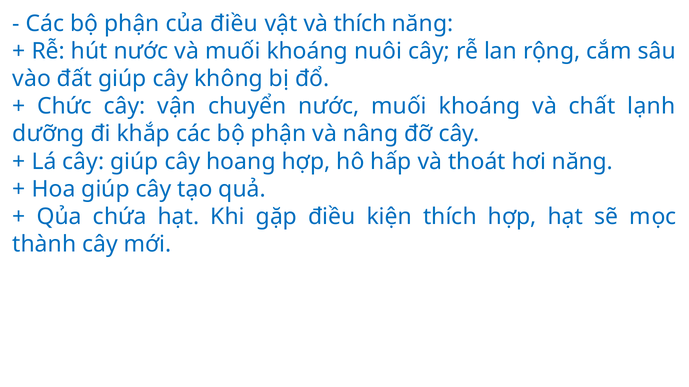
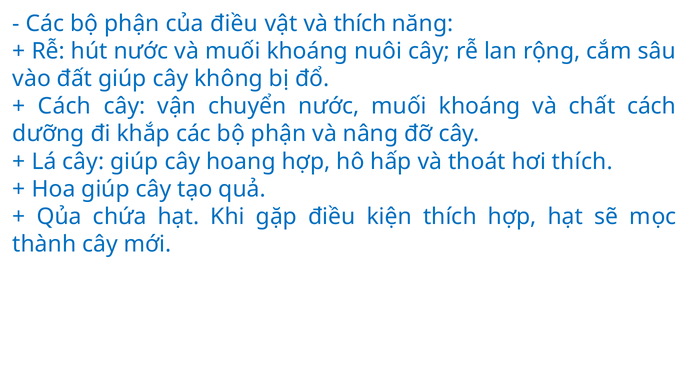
Chức: Chức -> Cách (65, 107)
chất lạnh: lạnh -> cách (652, 107)
hơi năng: năng -> thích (582, 162)
